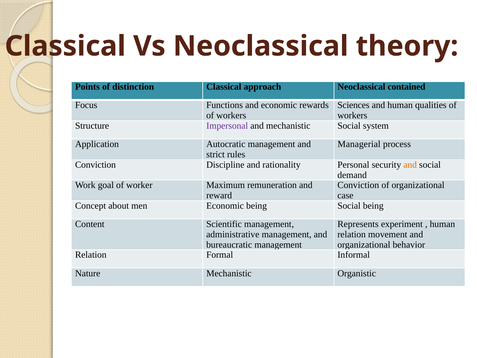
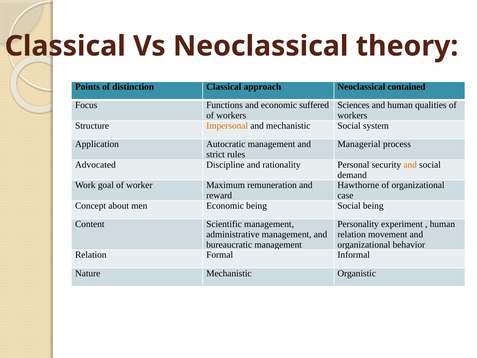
rewards: rewards -> suffered (314, 105)
Impersonal colour: purple -> orange (227, 126)
Conviction: Conviction -> Advocated (95, 165)
Conviction: Conviction -> Hawthorne (358, 185)
Represents: Represents -> Personality (358, 224)
